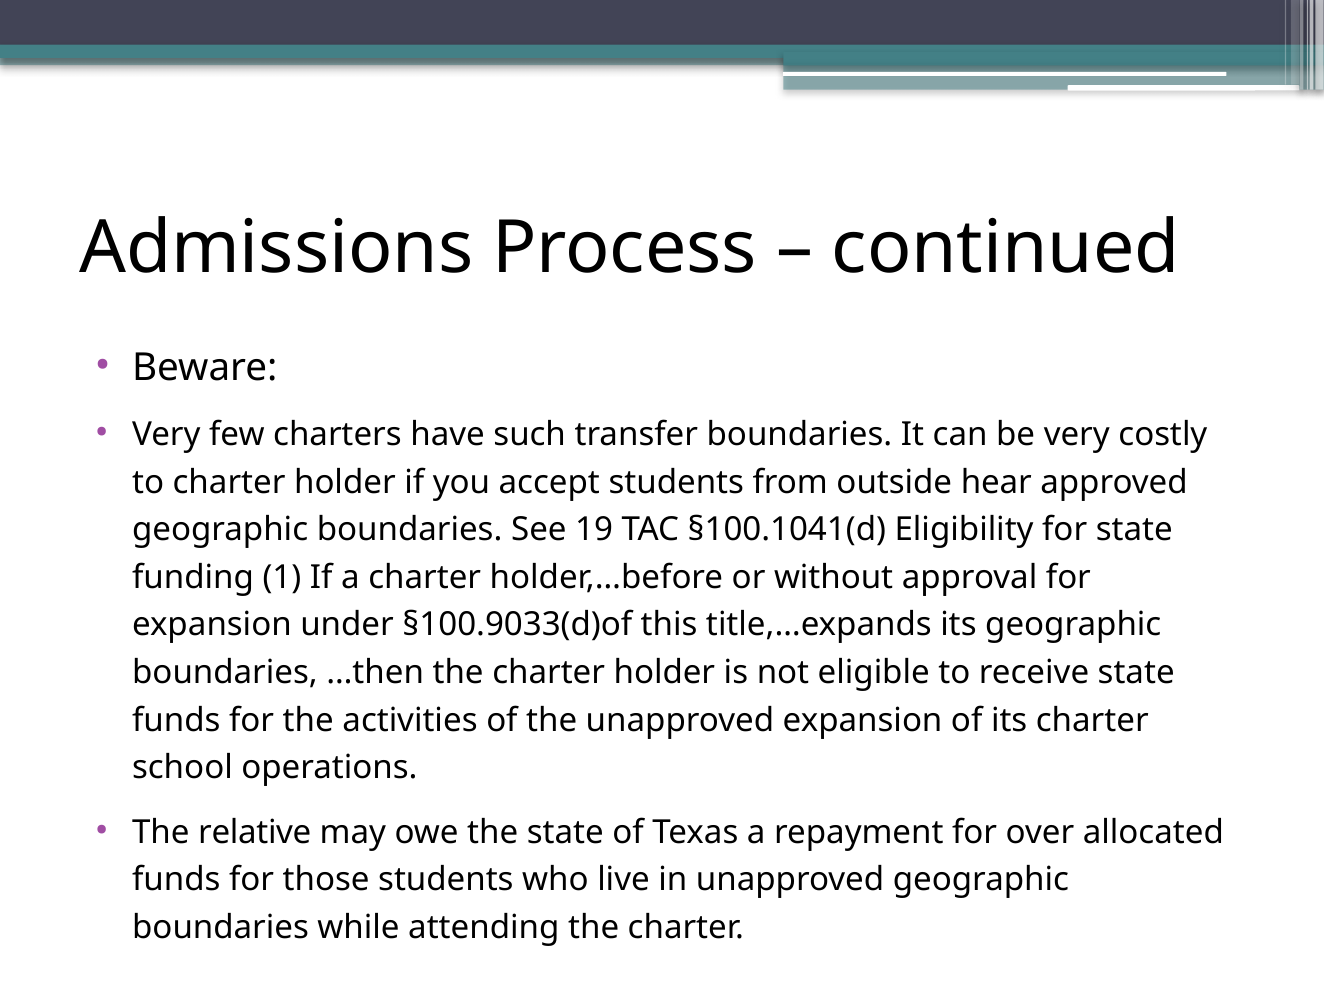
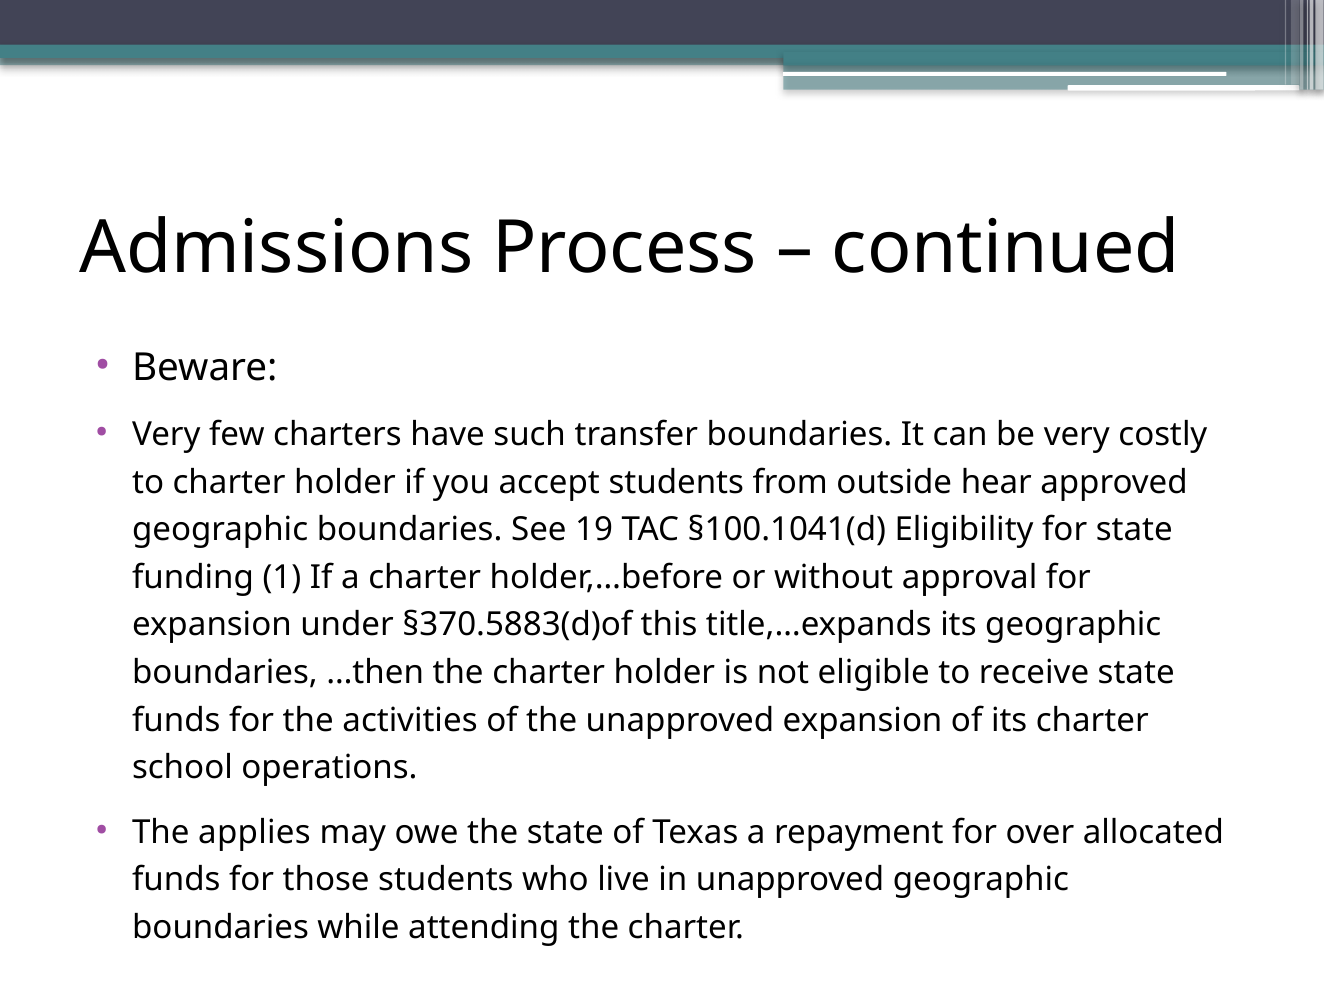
§100.9033(d)of: §100.9033(d)of -> §370.5883(d)of (517, 625)
relative: relative -> applies (254, 832)
